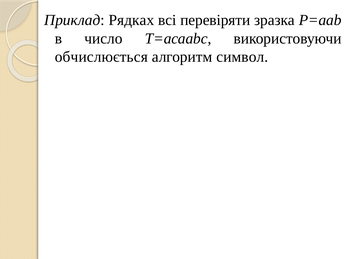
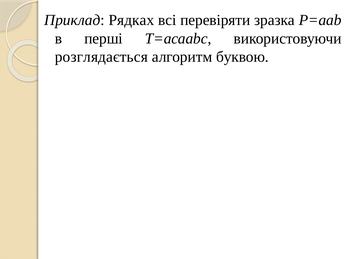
число: число -> перші (104, 38)
обчислюється: обчислюється -> розглядається (101, 57)
символ: символ -> буквою (242, 57)
